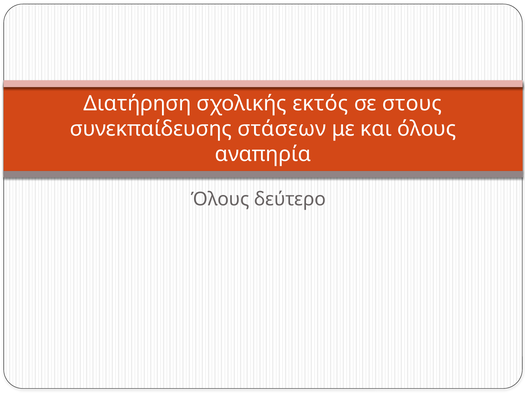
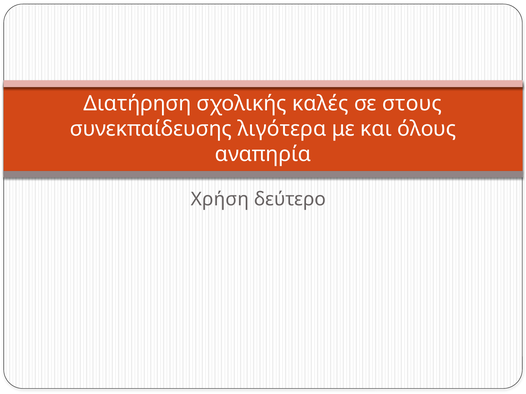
εκτός: εκτός -> καλές (320, 104)
στάσεων: στάσεων -> λιγότερα (282, 129)
Όλους: Όλους -> Χρήση (220, 199)
